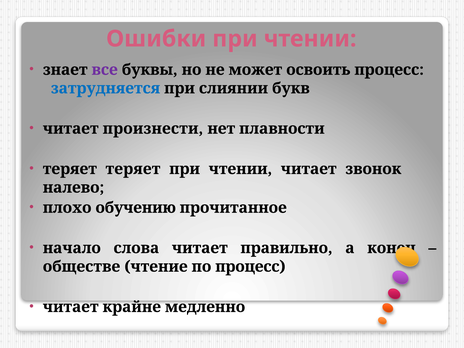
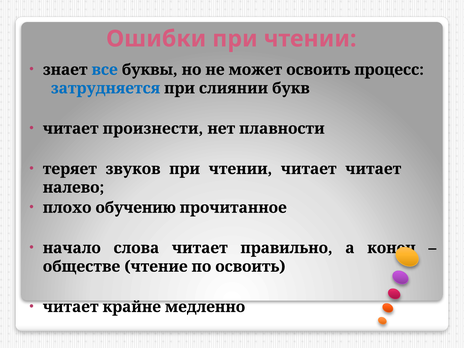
все colour: purple -> blue (105, 70)
теряет теряет: теряет -> звуков (133, 169)
читает звонок: звонок -> читает (373, 169)
по процесс: процесс -> освоить (250, 267)
